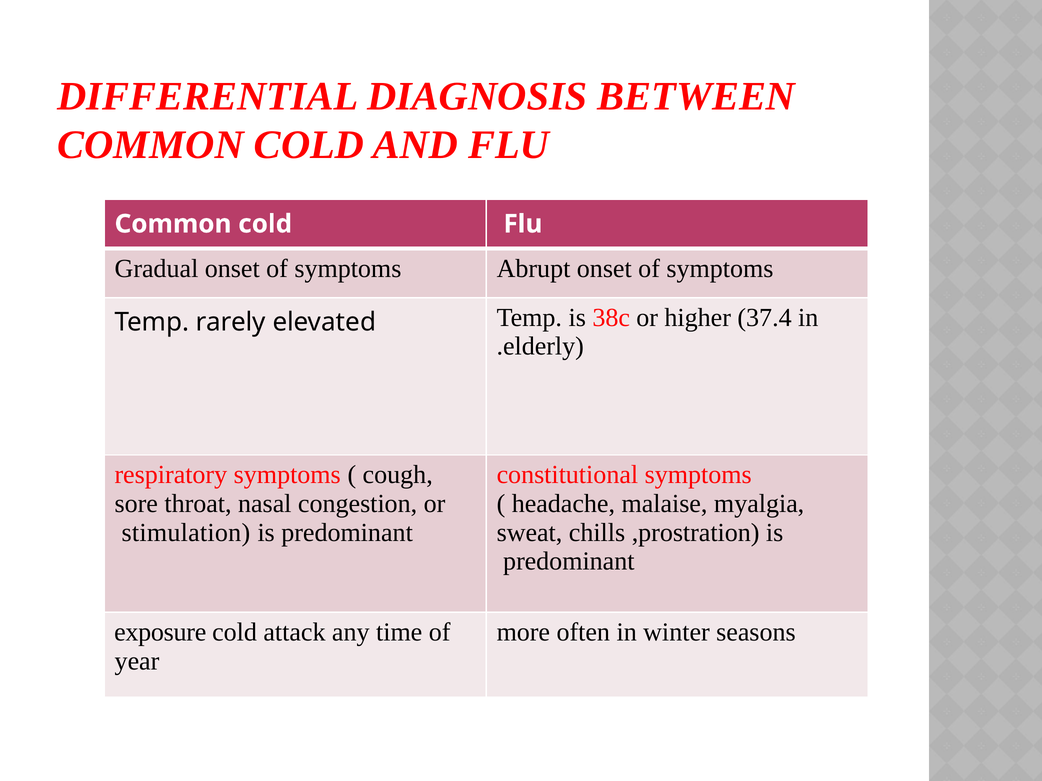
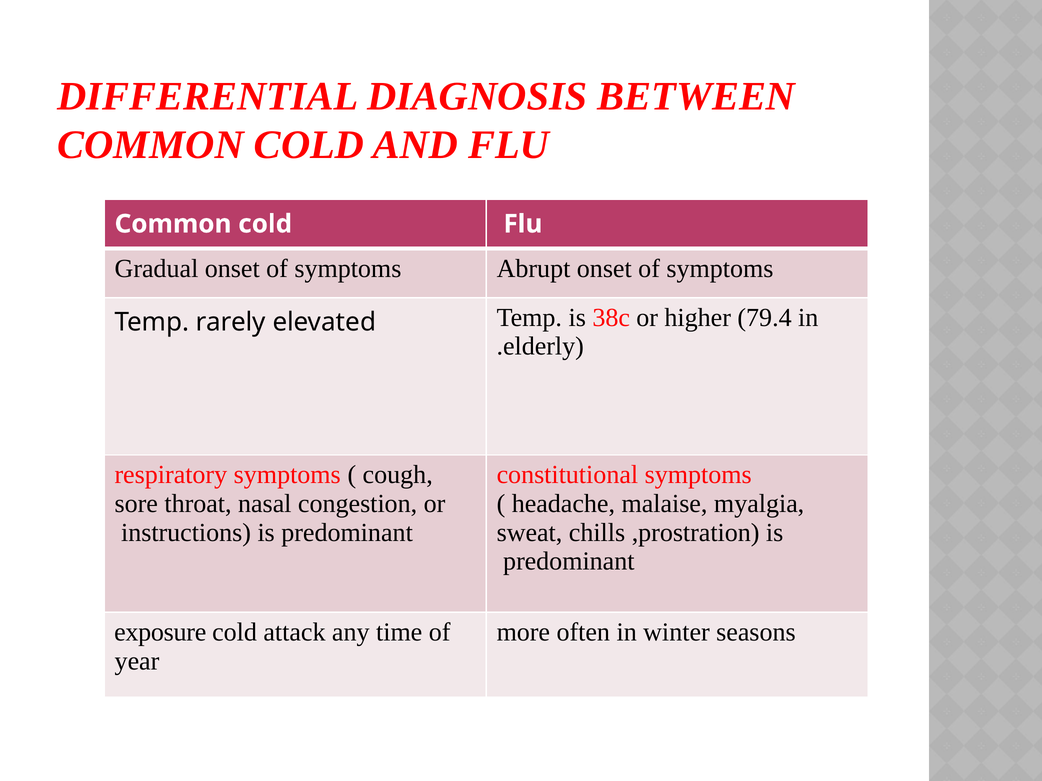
37.4: 37.4 -> 79.4 (765, 318)
stimulation: stimulation -> instructions (186, 533)
